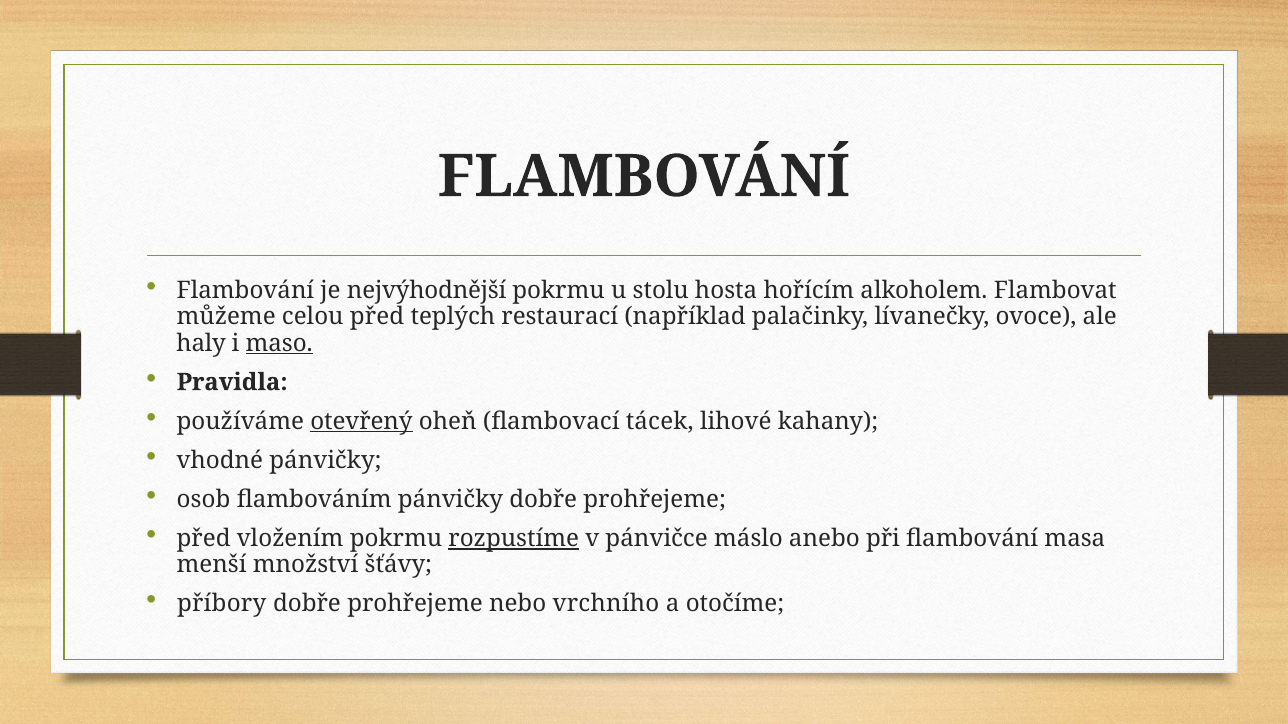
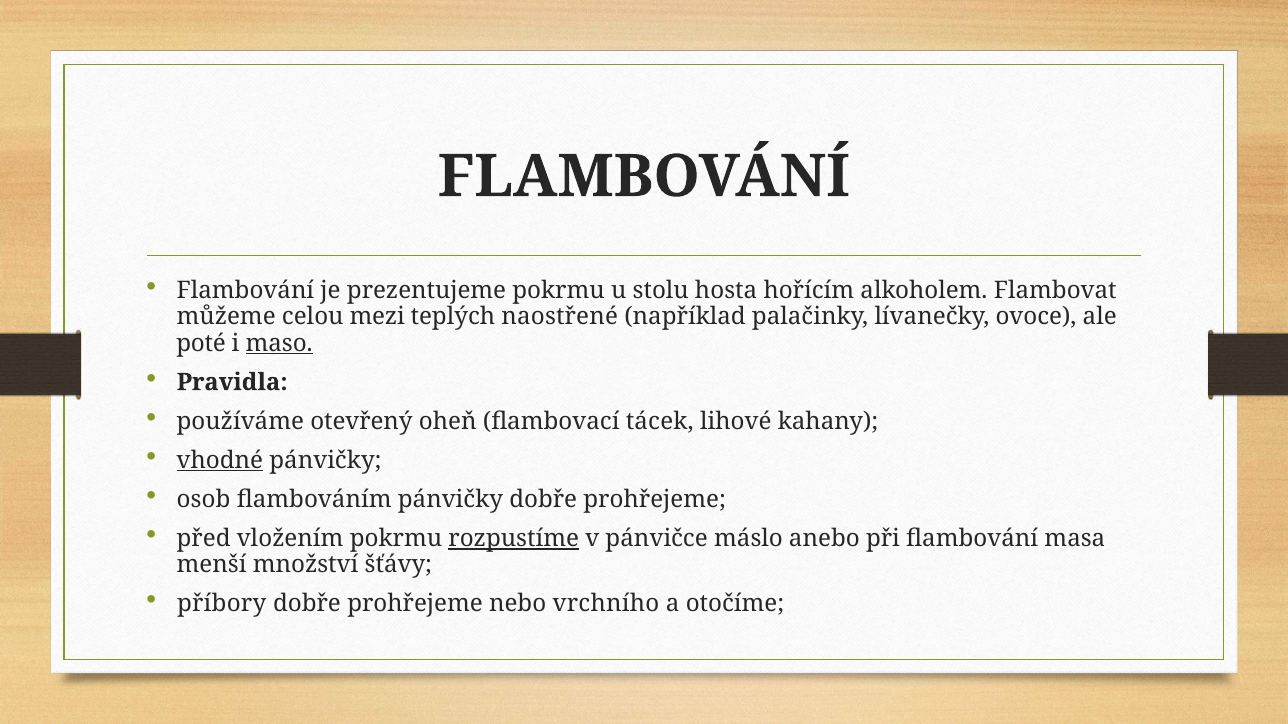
nejvýhodnější: nejvýhodnější -> prezentujeme (427, 291)
celou před: před -> mezi (377, 317)
restaurací: restaurací -> naostřené (560, 317)
haly: haly -> poté (201, 343)
otevřený underline: present -> none (361, 422)
vhodné underline: none -> present (220, 461)
